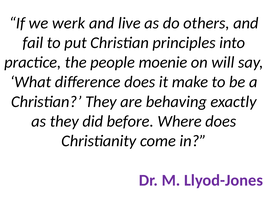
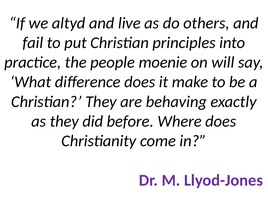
werk: werk -> altyd (69, 23)
